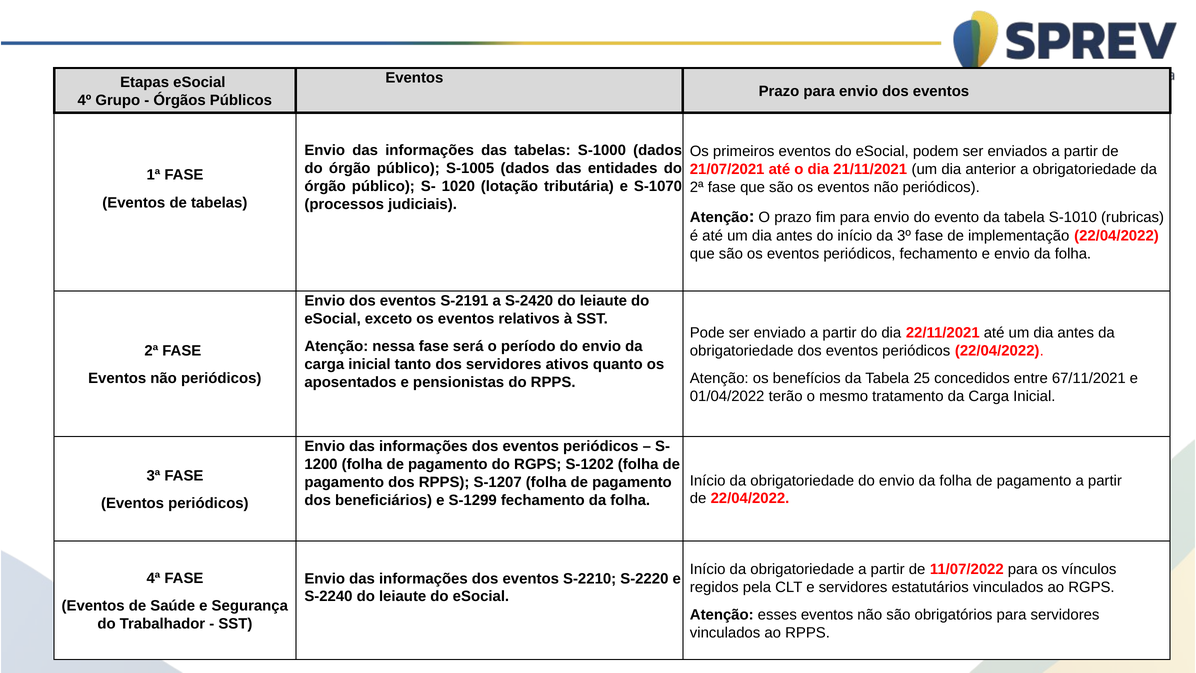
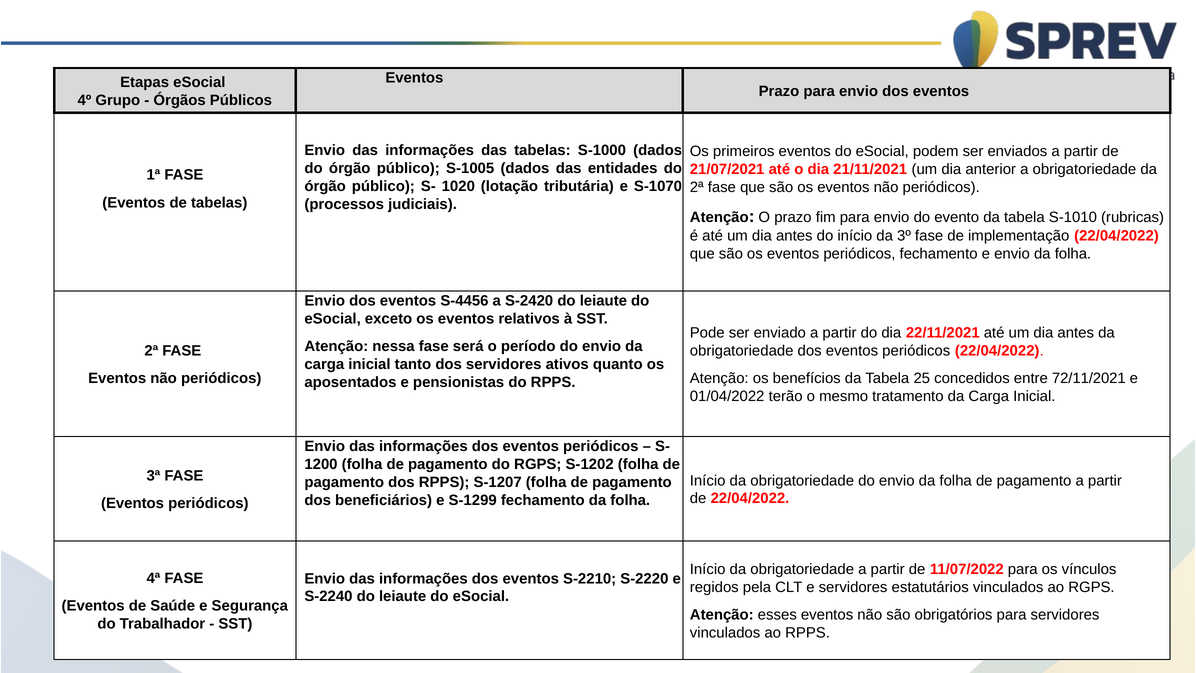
S-2191: S-2191 -> S-4456 (464, 301)
67/11/2021: 67/11/2021 -> 72/11/2021 (1089, 378)
